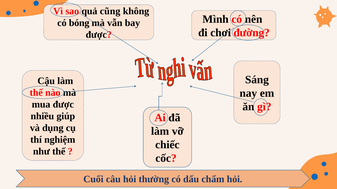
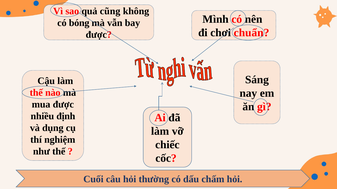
đường: đường -> chuẩn (251, 33)
giúp: giúp -> định (66, 116)
